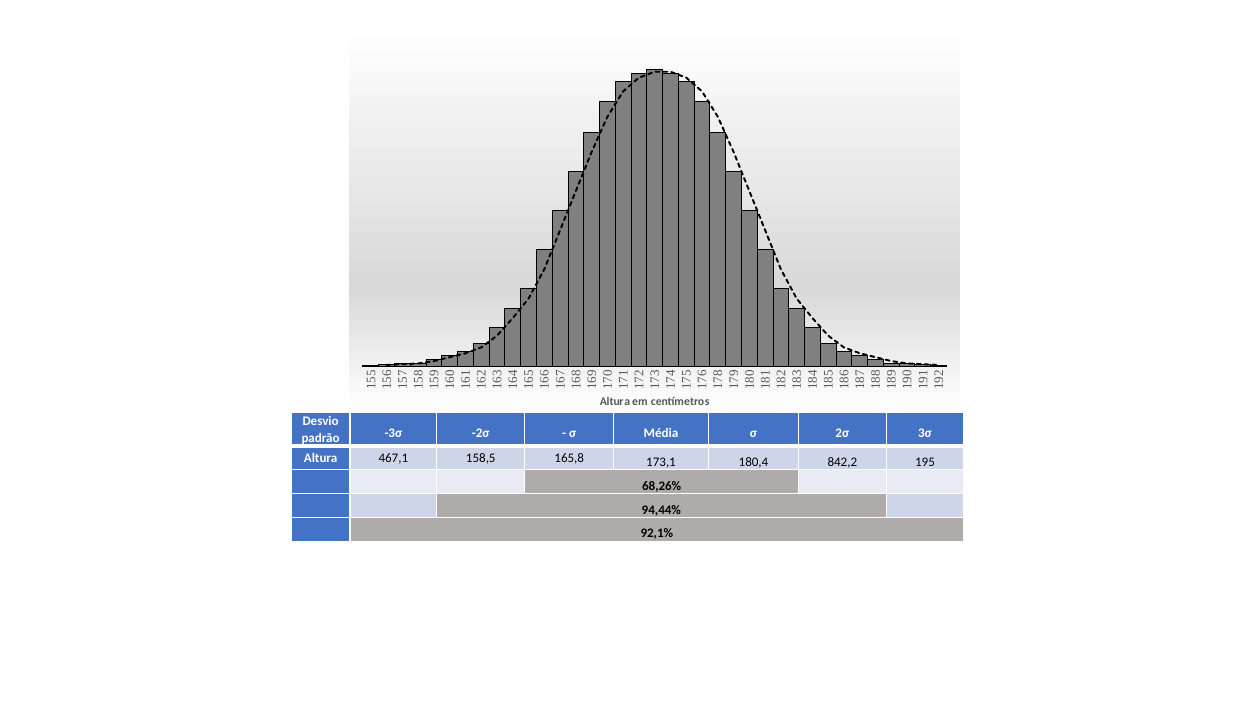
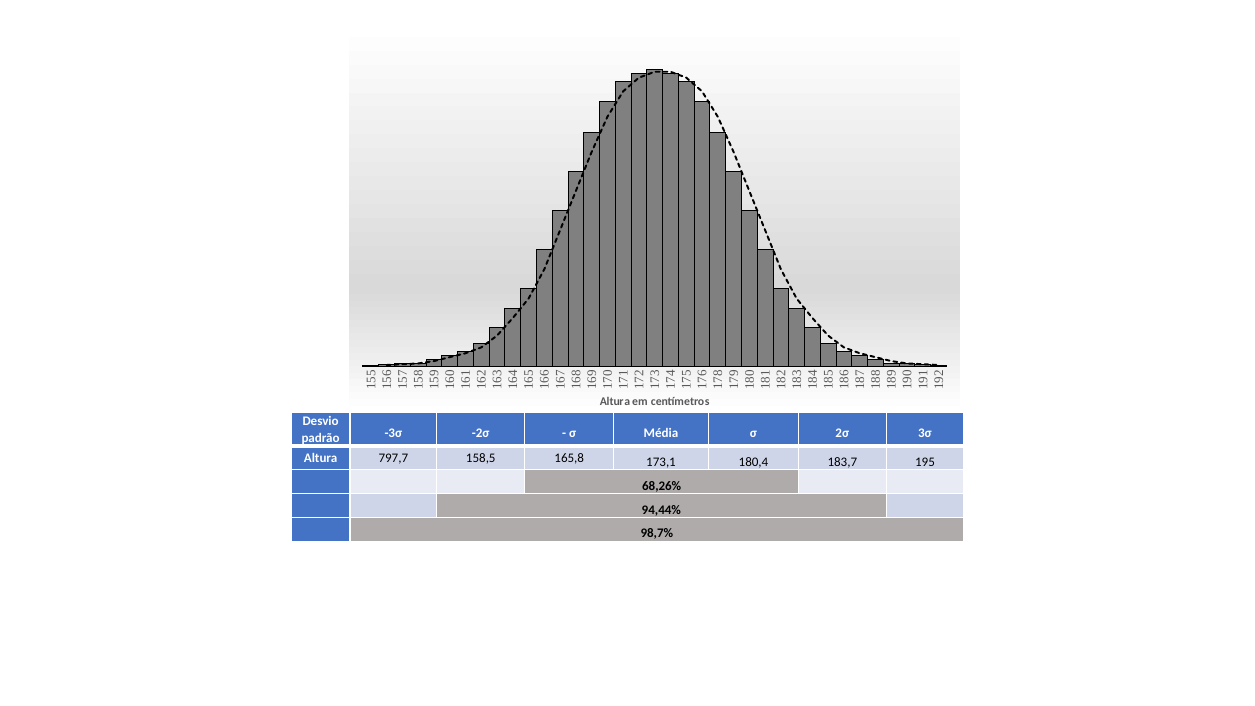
467,1: 467,1 -> 797,7 (393, 459)
842,2: 842,2 -> 183,7 (842, 462)
92,1%: 92,1% -> 98,7% (657, 533)
